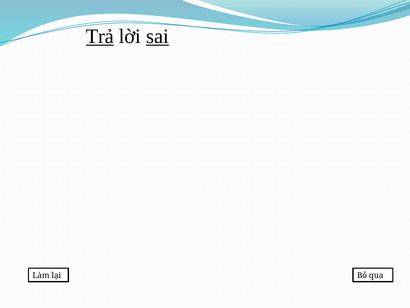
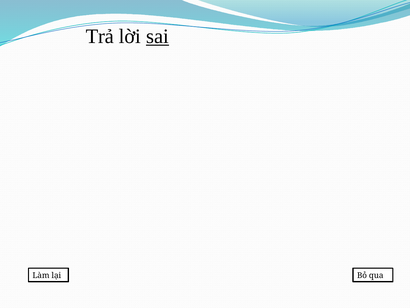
Trả underline: present -> none (100, 36)
